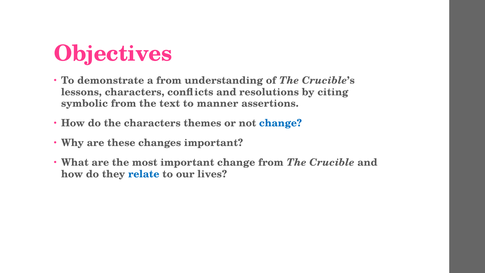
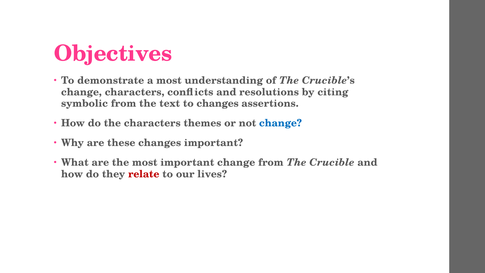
a from: from -> most (169, 80)
lessons: lessons -> change (81, 92)
to manner: manner -> changes (218, 104)
relate colour: blue -> red (144, 174)
